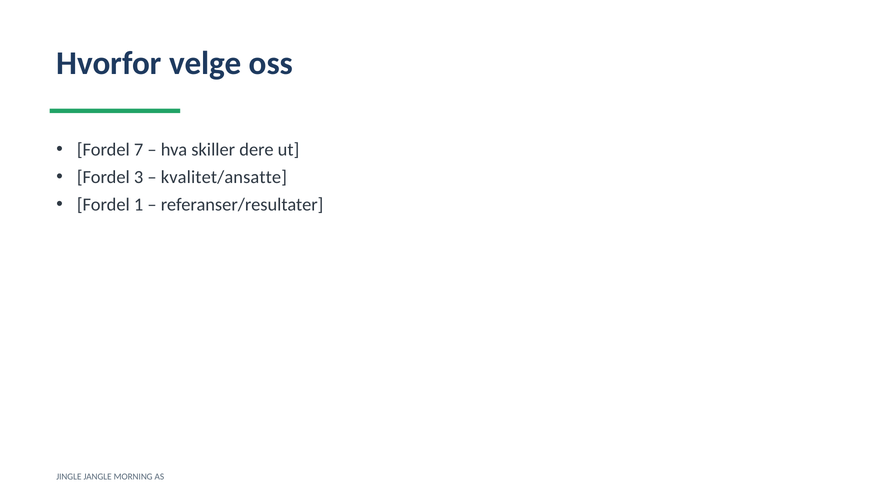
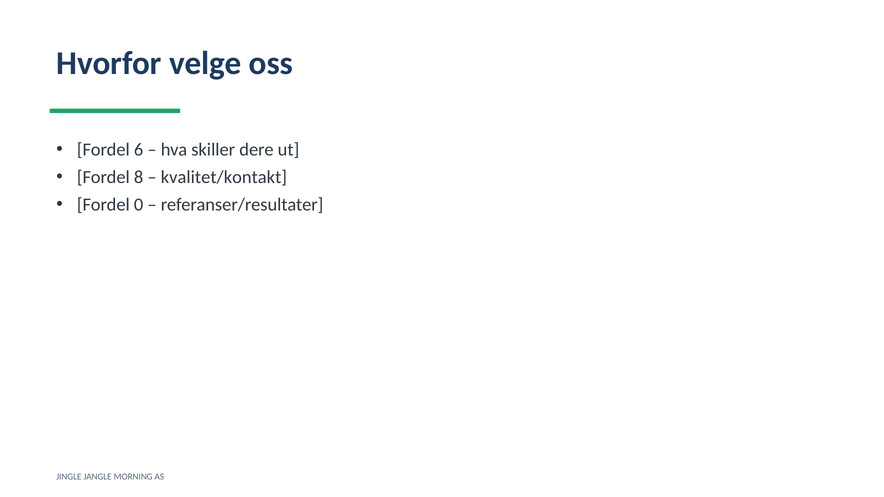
7: 7 -> 6 (139, 150)
3: 3 -> 8 (139, 177)
kvalitet/ansatte: kvalitet/ansatte -> kvalitet/kontakt (224, 177)
1: 1 -> 0 (139, 205)
